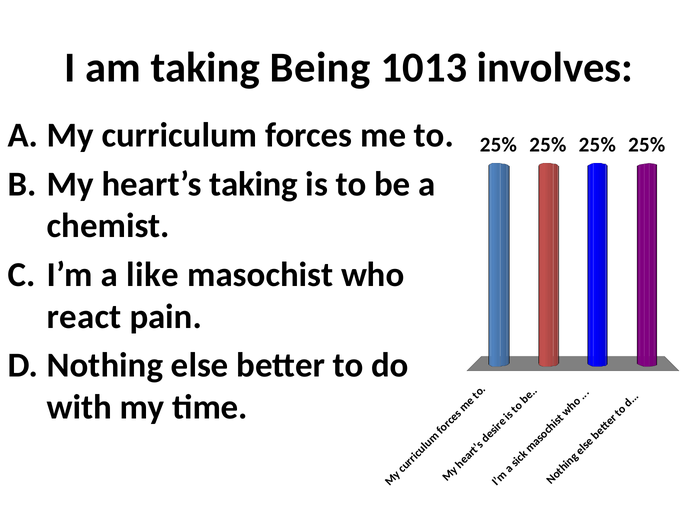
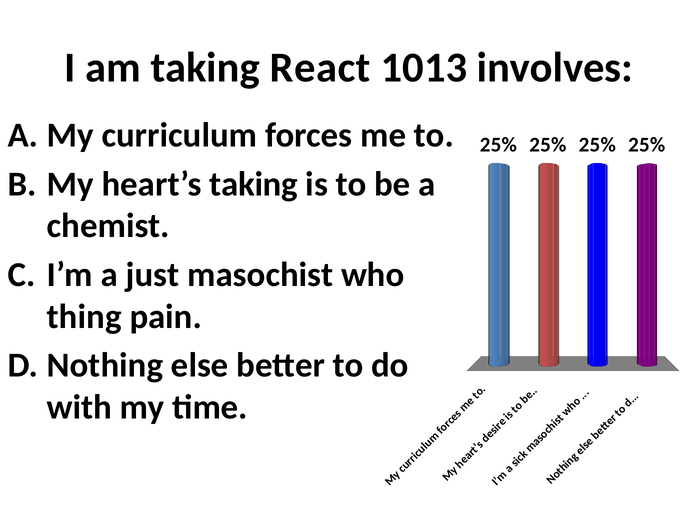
Being: Being -> React (320, 68)
like: like -> just (153, 275)
react: react -> thing (84, 317)
